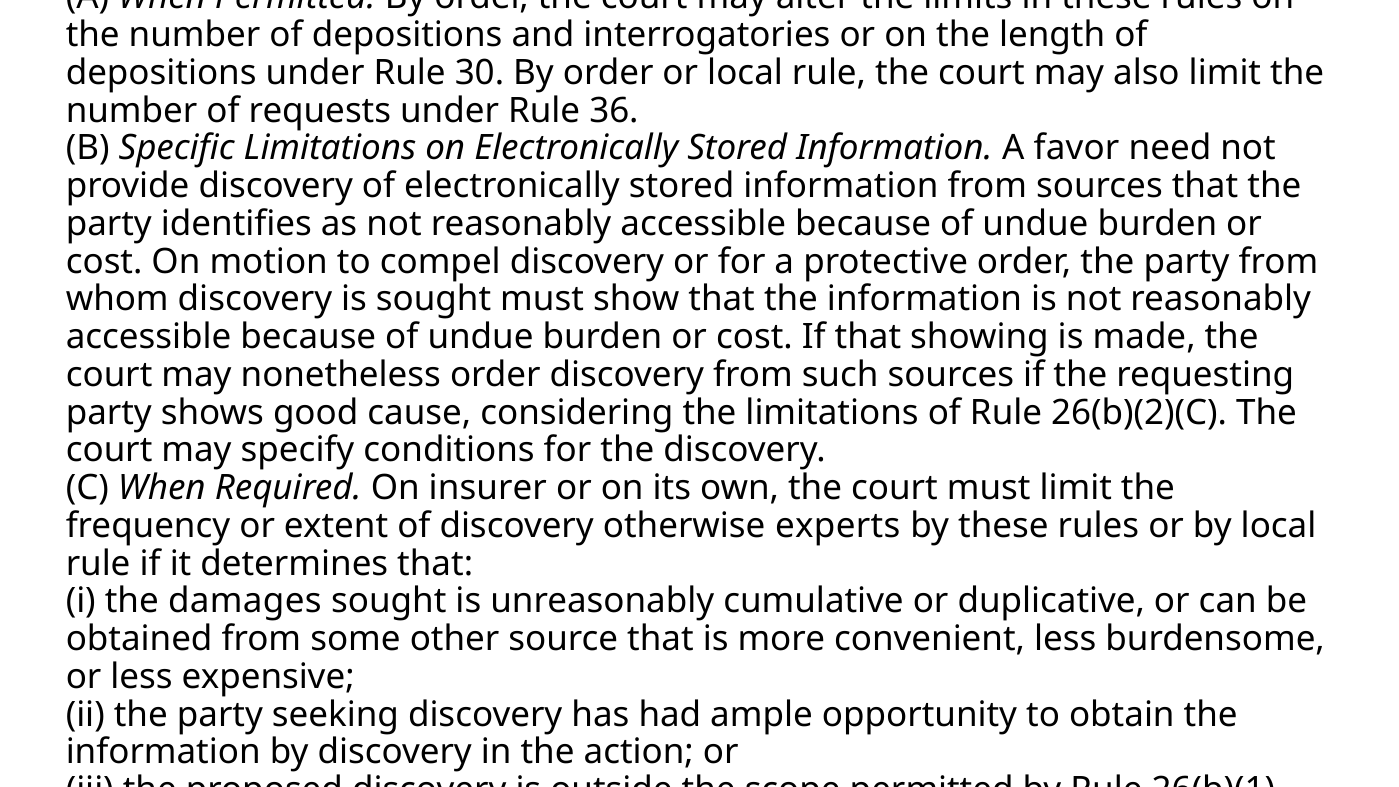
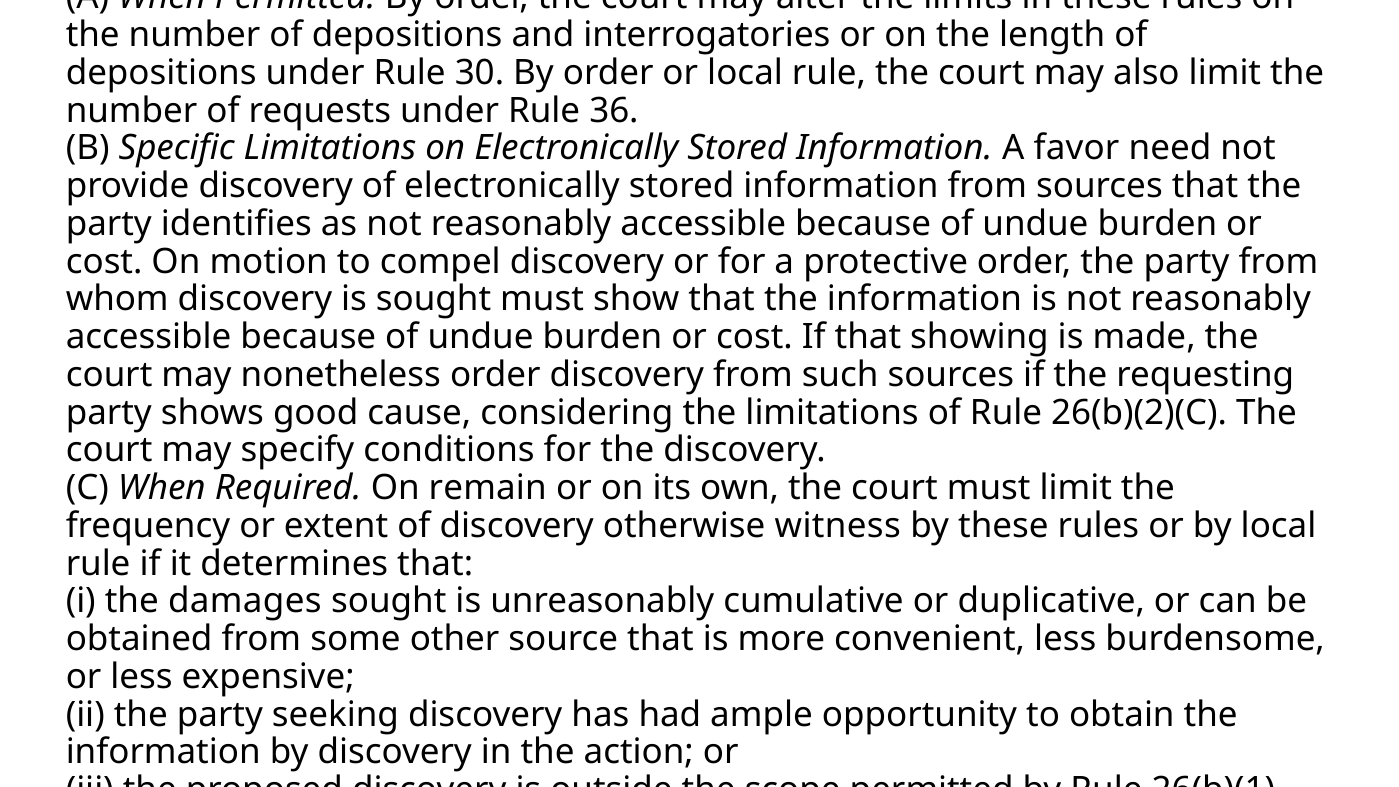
insurer: insurer -> remain (488, 488)
experts: experts -> witness (838, 526)
